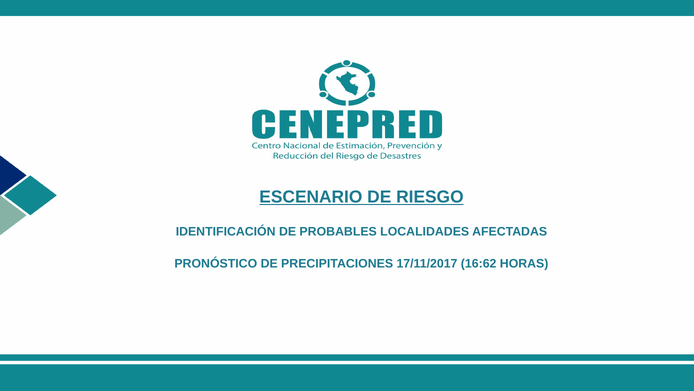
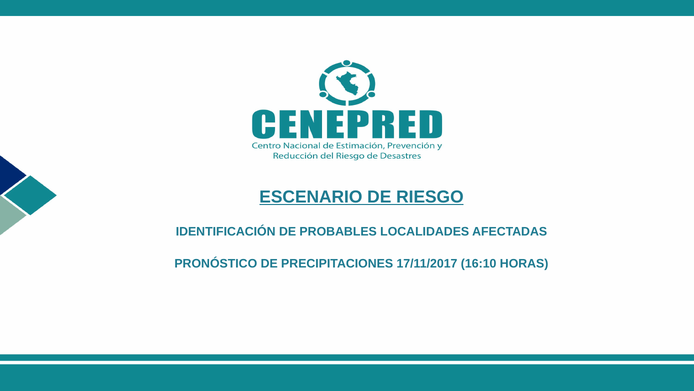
16:62: 16:62 -> 16:10 (479, 263)
